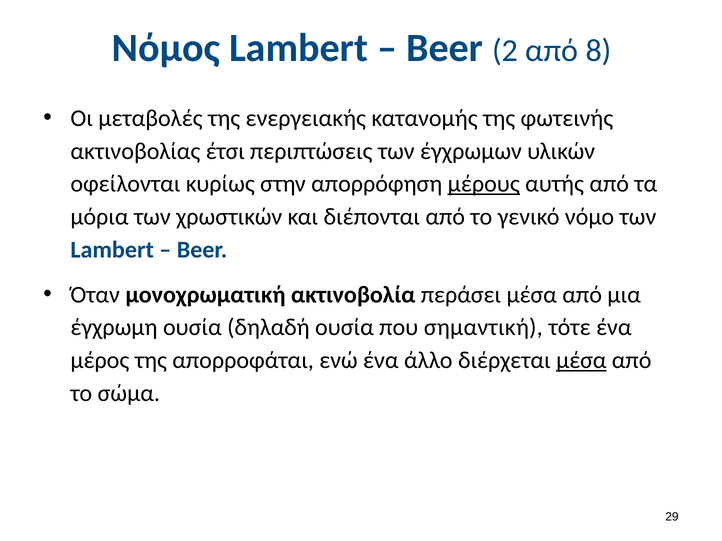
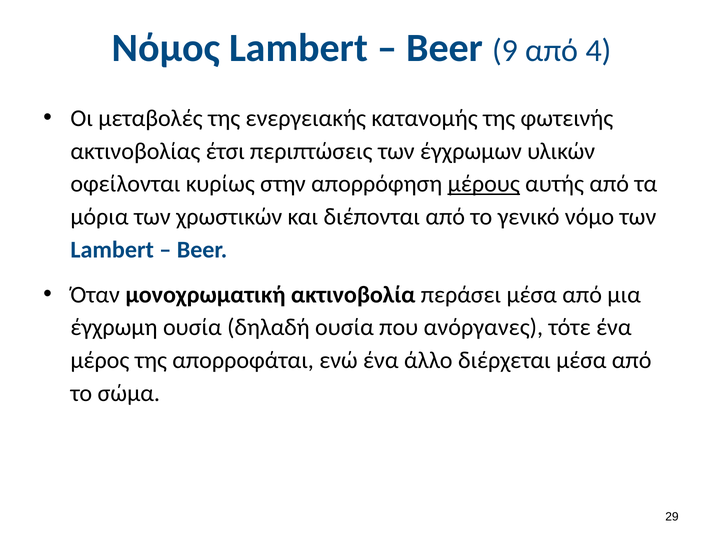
2: 2 -> 9 (505, 50)
8: 8 -> 4 (599, 50)
σημαντική: σημαντική -> ανόργανες (483, 328)
μέσα underline: present -> none (581, 361)
